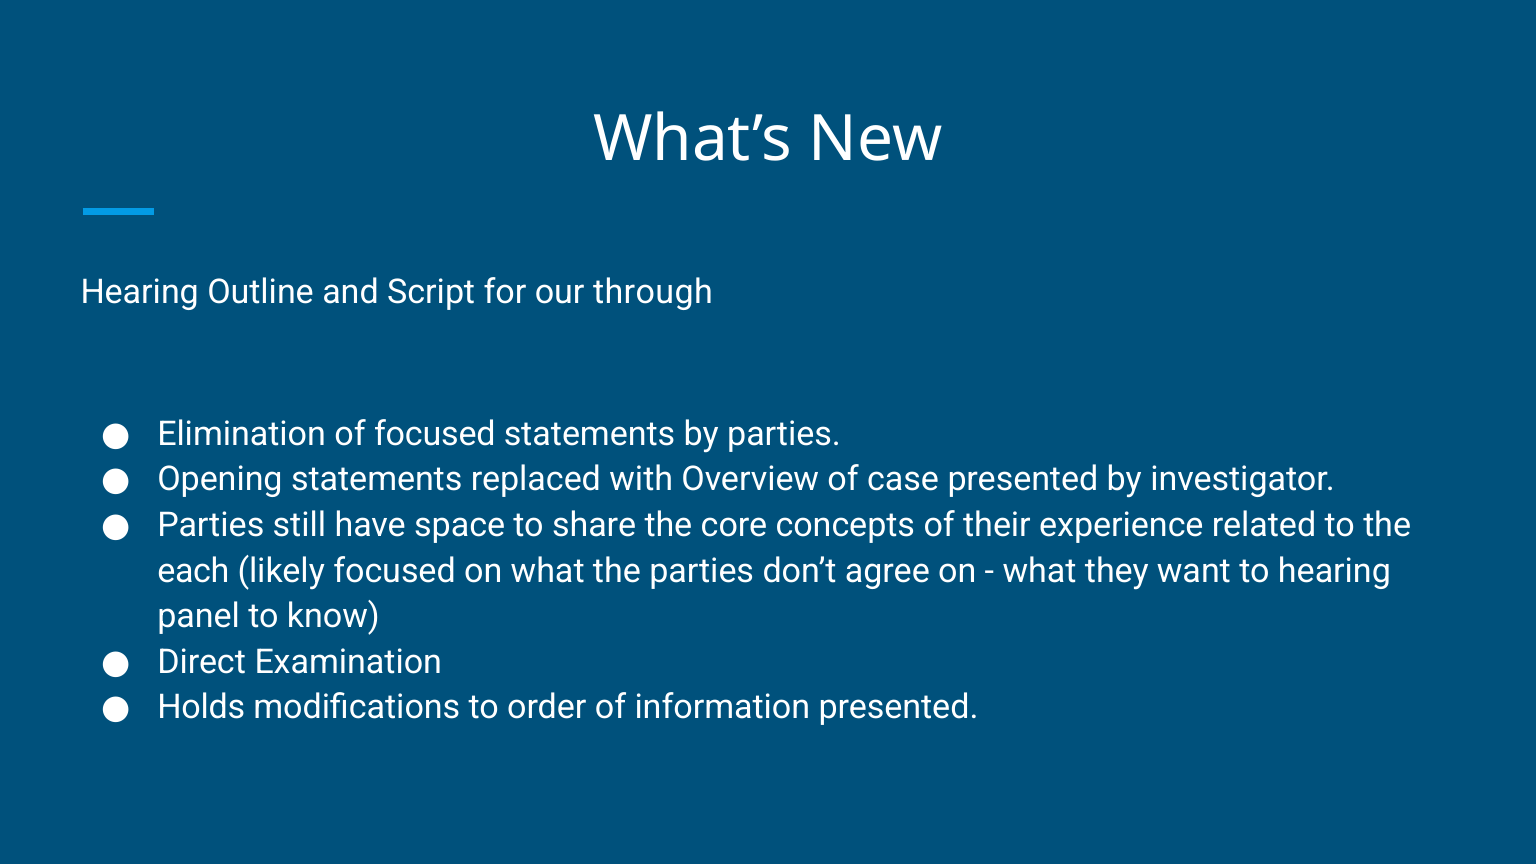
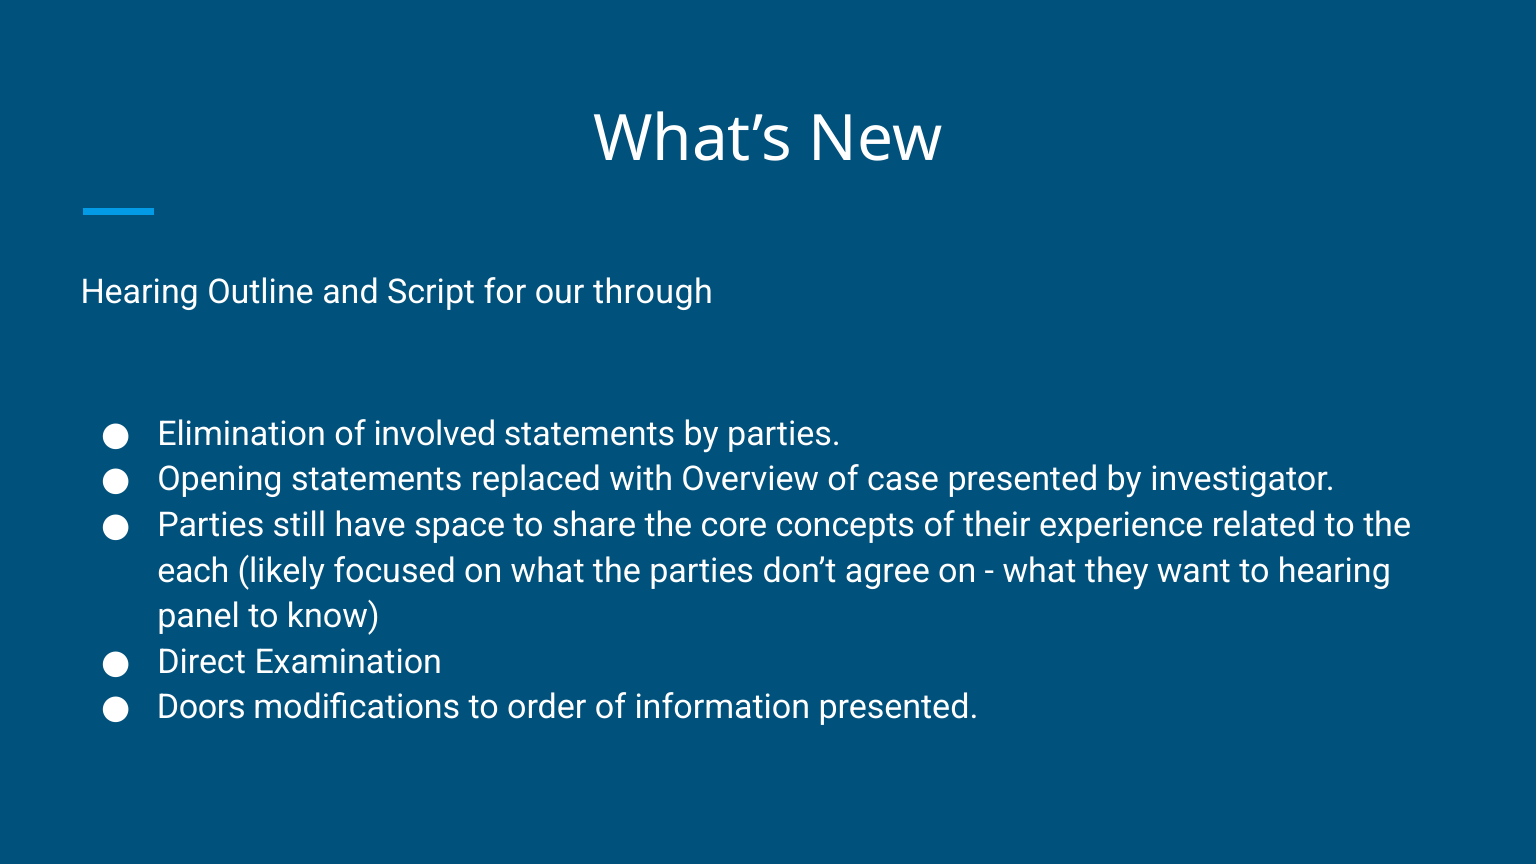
of focused: focused -> involved (435, 434)
Holds: Holds -> Doors (201, 708)
